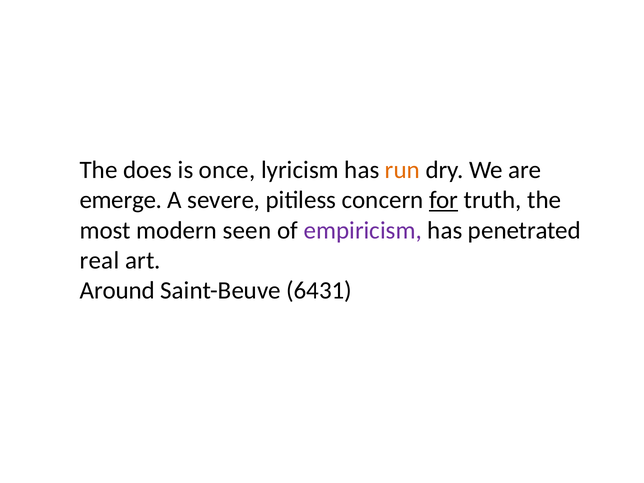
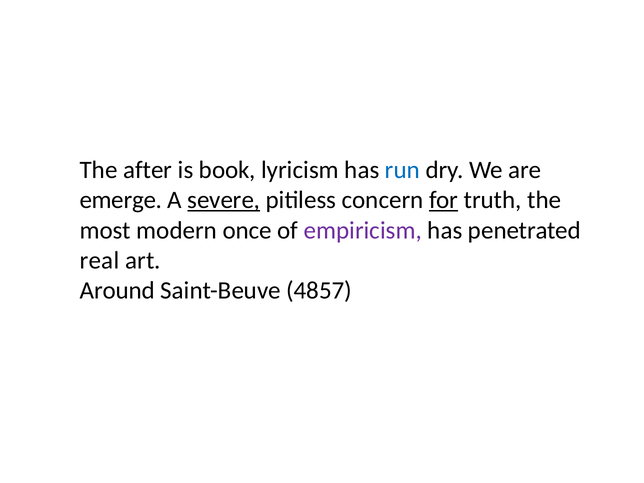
does: does -> after (148, 170)
once: once -> book (227, 170)
run colour: orange -> blue (402, 170)
severe underline: none -> present (224, 200)
seen: seen -> once (247, 230)
6431: 6431 -> 4857 (319, 290)
